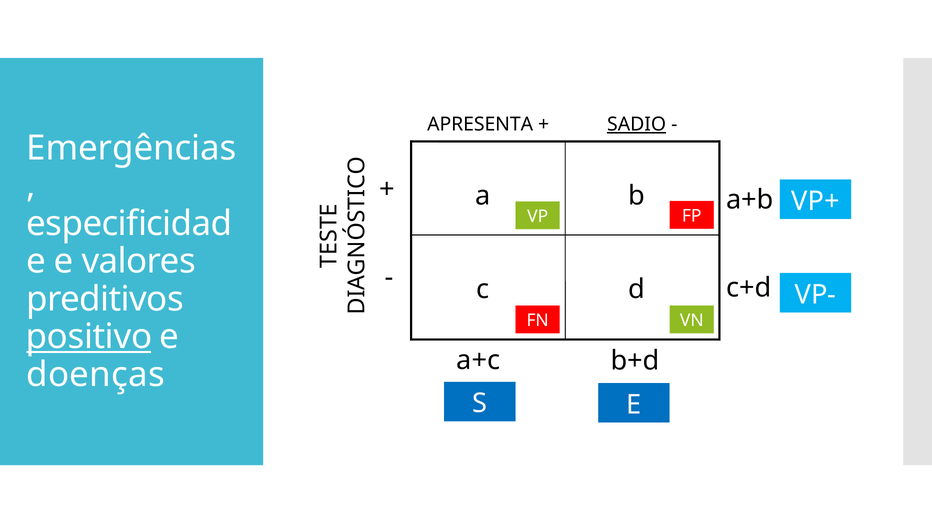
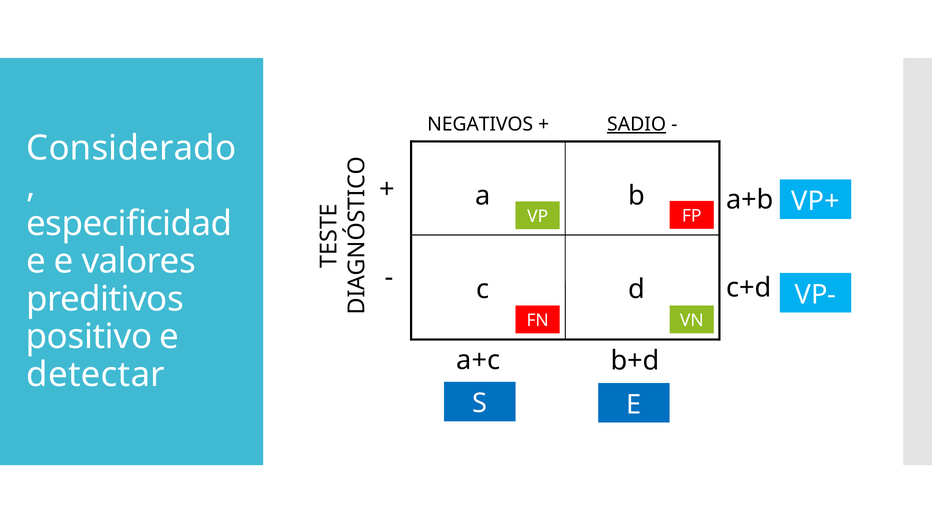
APRESENTA: APRESENTA -> NEGATIVOS (480, 124)
Emergências: Emergências -> Considerado (131, 148)
positivo underline: present -> none (89, 337)
doenças: doenças -> detectar (96, 375)
